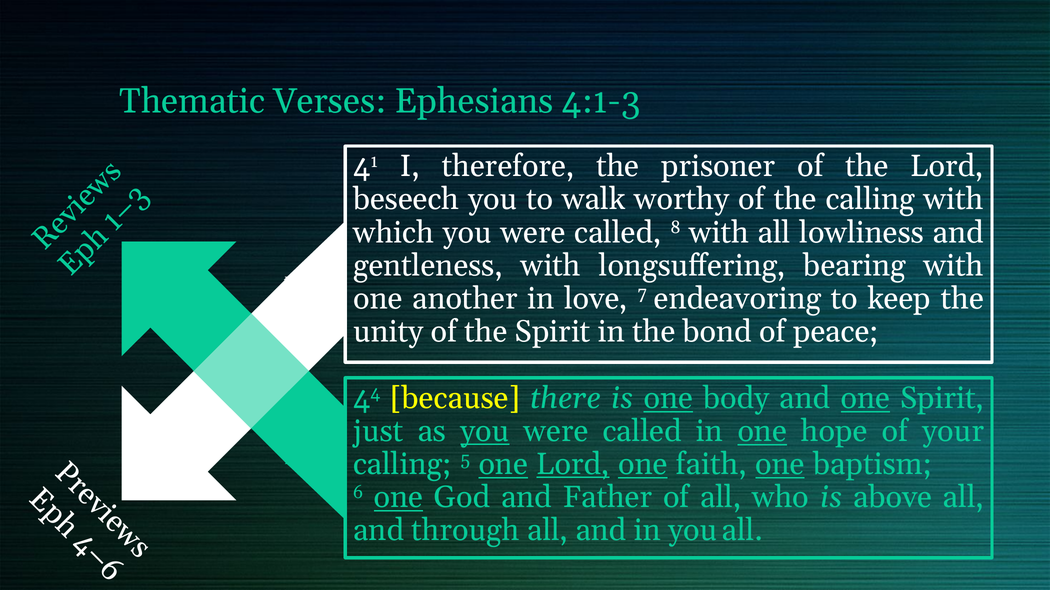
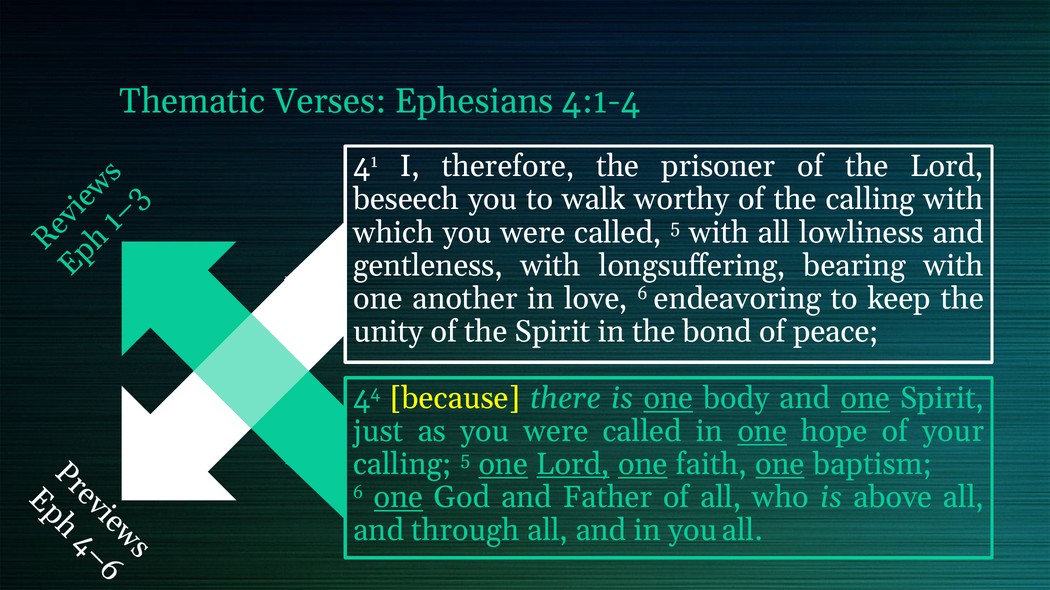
4:1-3: 4:1-3 -> 4:1-4 (601, 101)
called 8: 8 -> 5 (675, 228)
love 7: 7 -> 6 (642, 294)
you underline: present -> none (485, 432)
